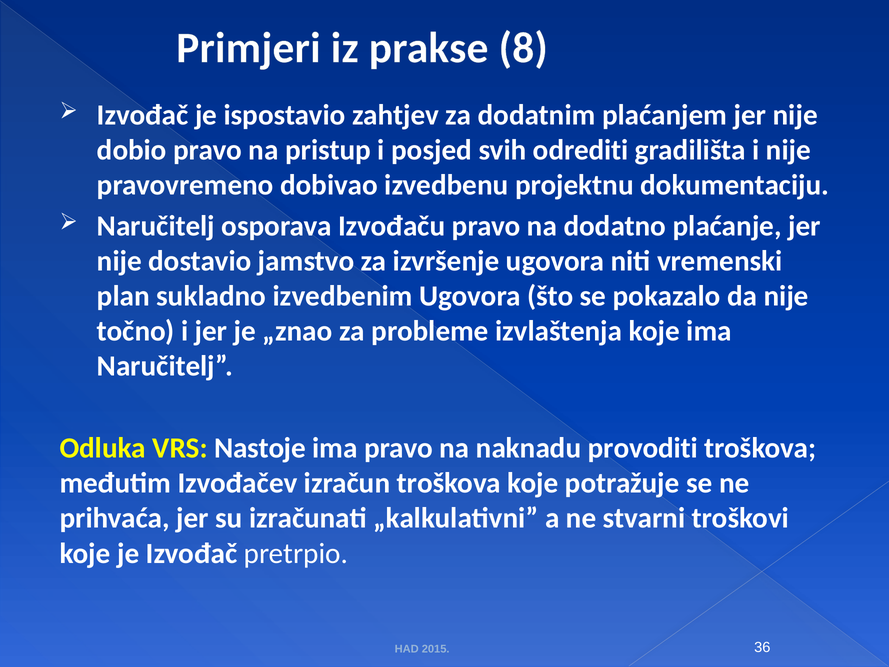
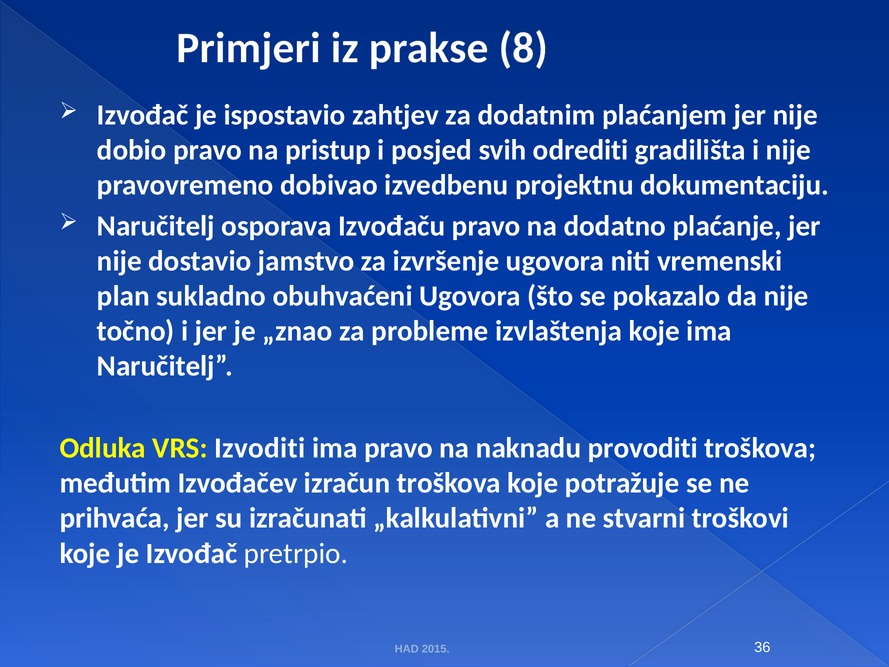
izvedbenim: izvedbenim -> obuhvaćeni (343, 296)
Nastoje: Nastoje -> Izvoditi (260, 448)
